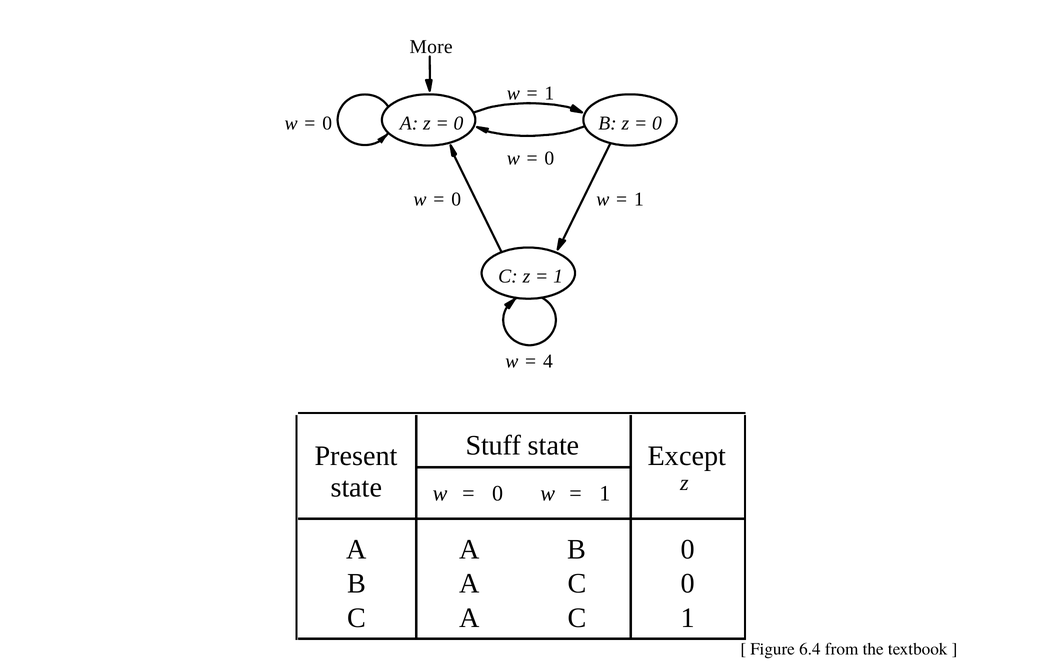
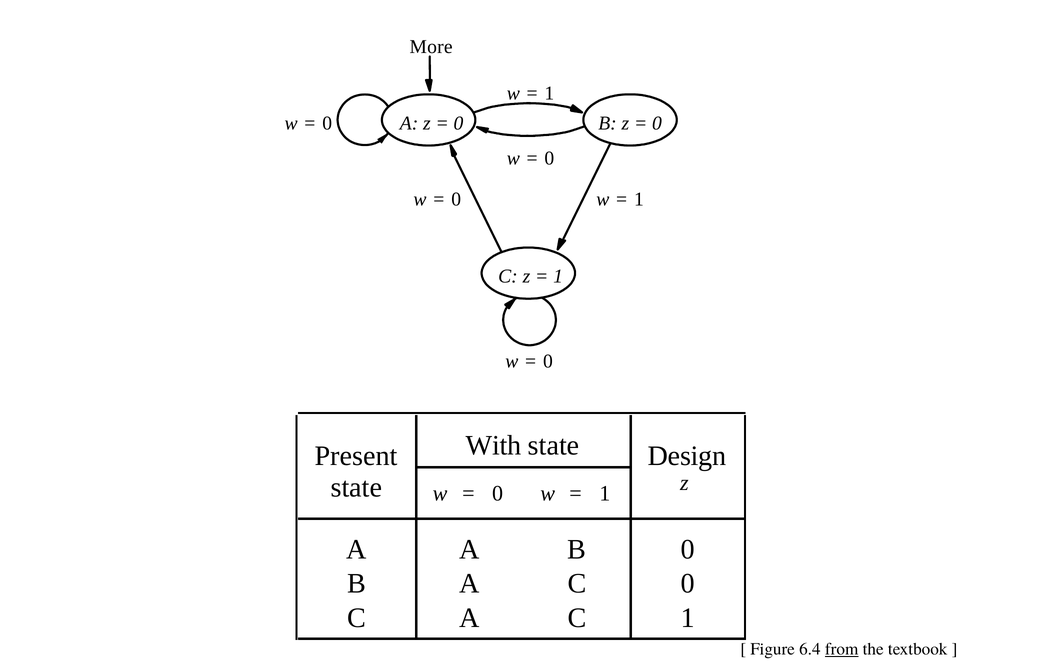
4: 4 -> 0 (548, 361)
Stuff: Stuff -> With (494, 445)
Except: Except -> Design (687, 456)
from underline: none -> present (842, 649)
